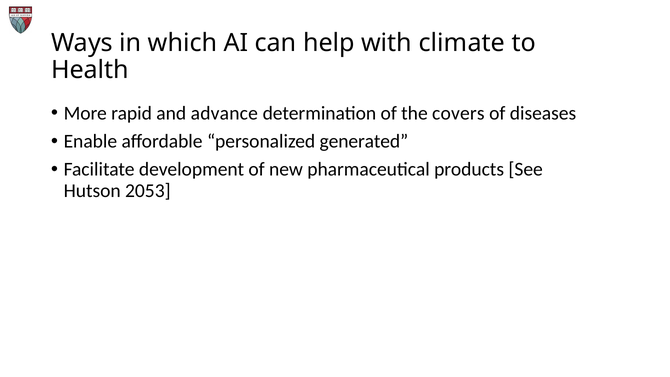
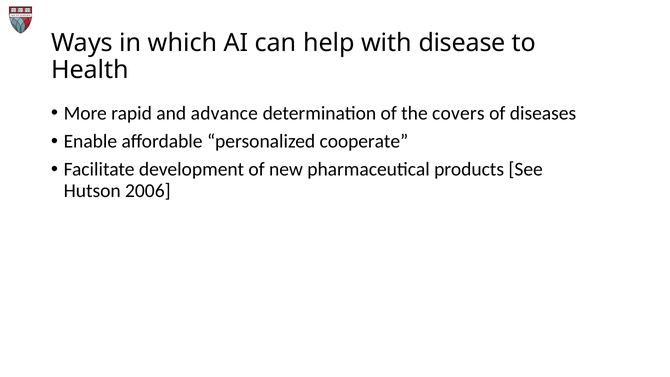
climate: climate -> disease (462, 43)
generated: generated -> cooperate (364, 141)
2053: 2053 -> 2006 (148, 191)
